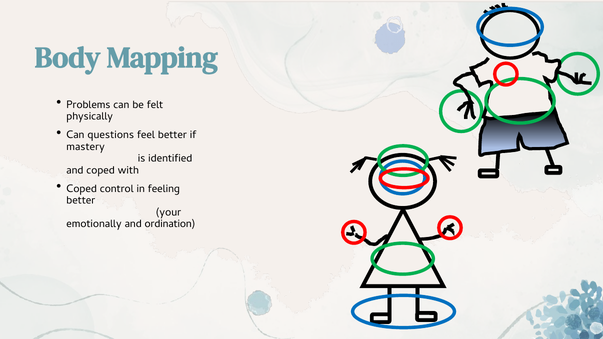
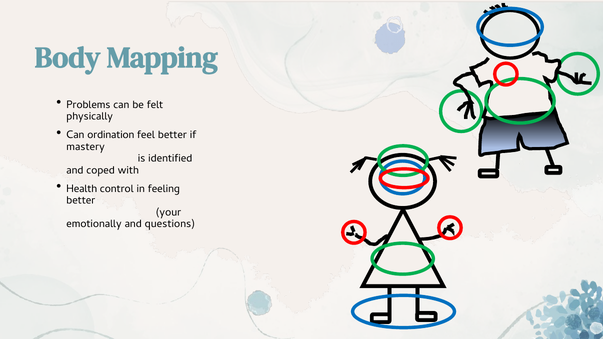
questions: questions -> ordination (111, 135)
Coped: Coped -> Health (82, 189)
ordination: ordination -> questions (170, 224)
